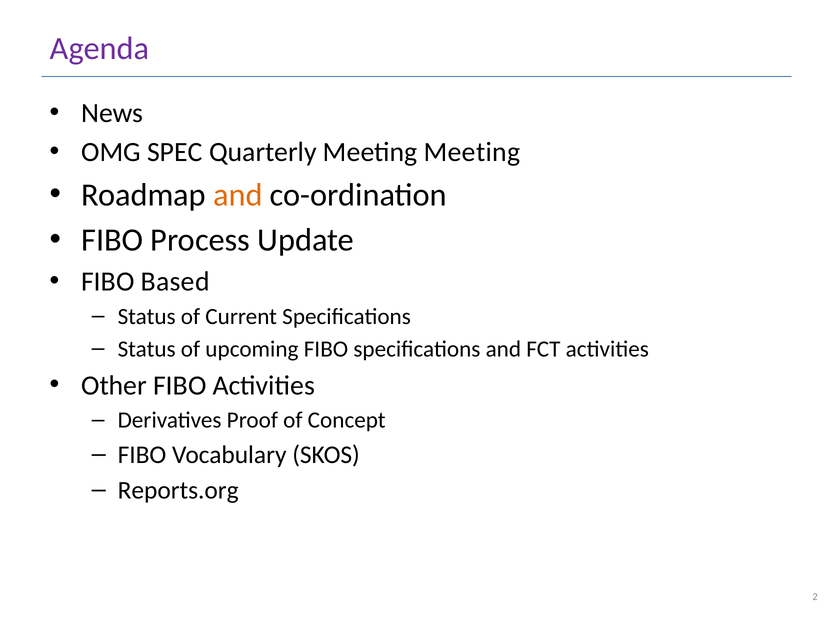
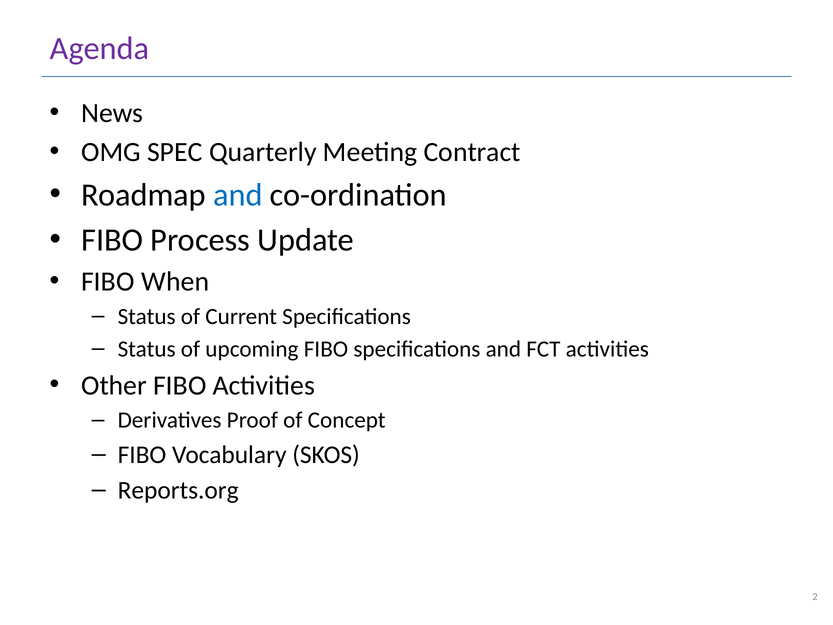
Meeting Meeting: Meeting -> Contract (472, 152)
and colour: orange -> blue (238, 195)
Based: Based -> When (175, 282)
